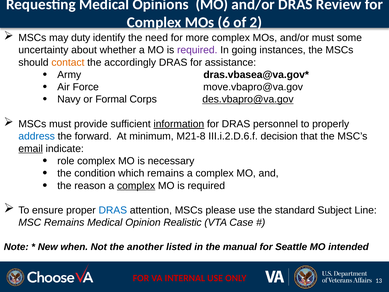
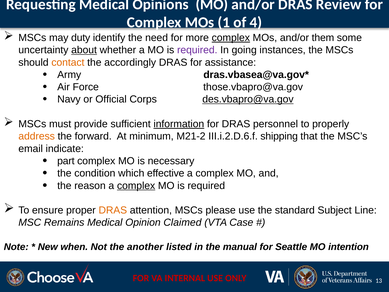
6: 6 -> 1 (224, 22)
2: 2 -> 4 (256, 22)
complex underline: none -> present (231, 38)
and/or must: must -> them (323, 38)
about underline: none -> present (84, 50)
move.vbapro@va.gov: move.vbapro@va.gov -> those.vbapro@va.gov (253, 87)
Formal: Formal -> Official (111, 99)
address colour: blue -> orange (37, 136)
M21-8: M21-8 -> M21-2 (191, 136)
decision: decision -> shipping (279, 136)
email underline: present -> none (31, 149)
role: role -> part (66, 161)
which remains: remains -> effective (166, 173)
DRAS colour: blue -> orange (113, 210)
Realistic: Realistic -> Claimed (182, 222)
intended: intended -> intention (348, 247)
